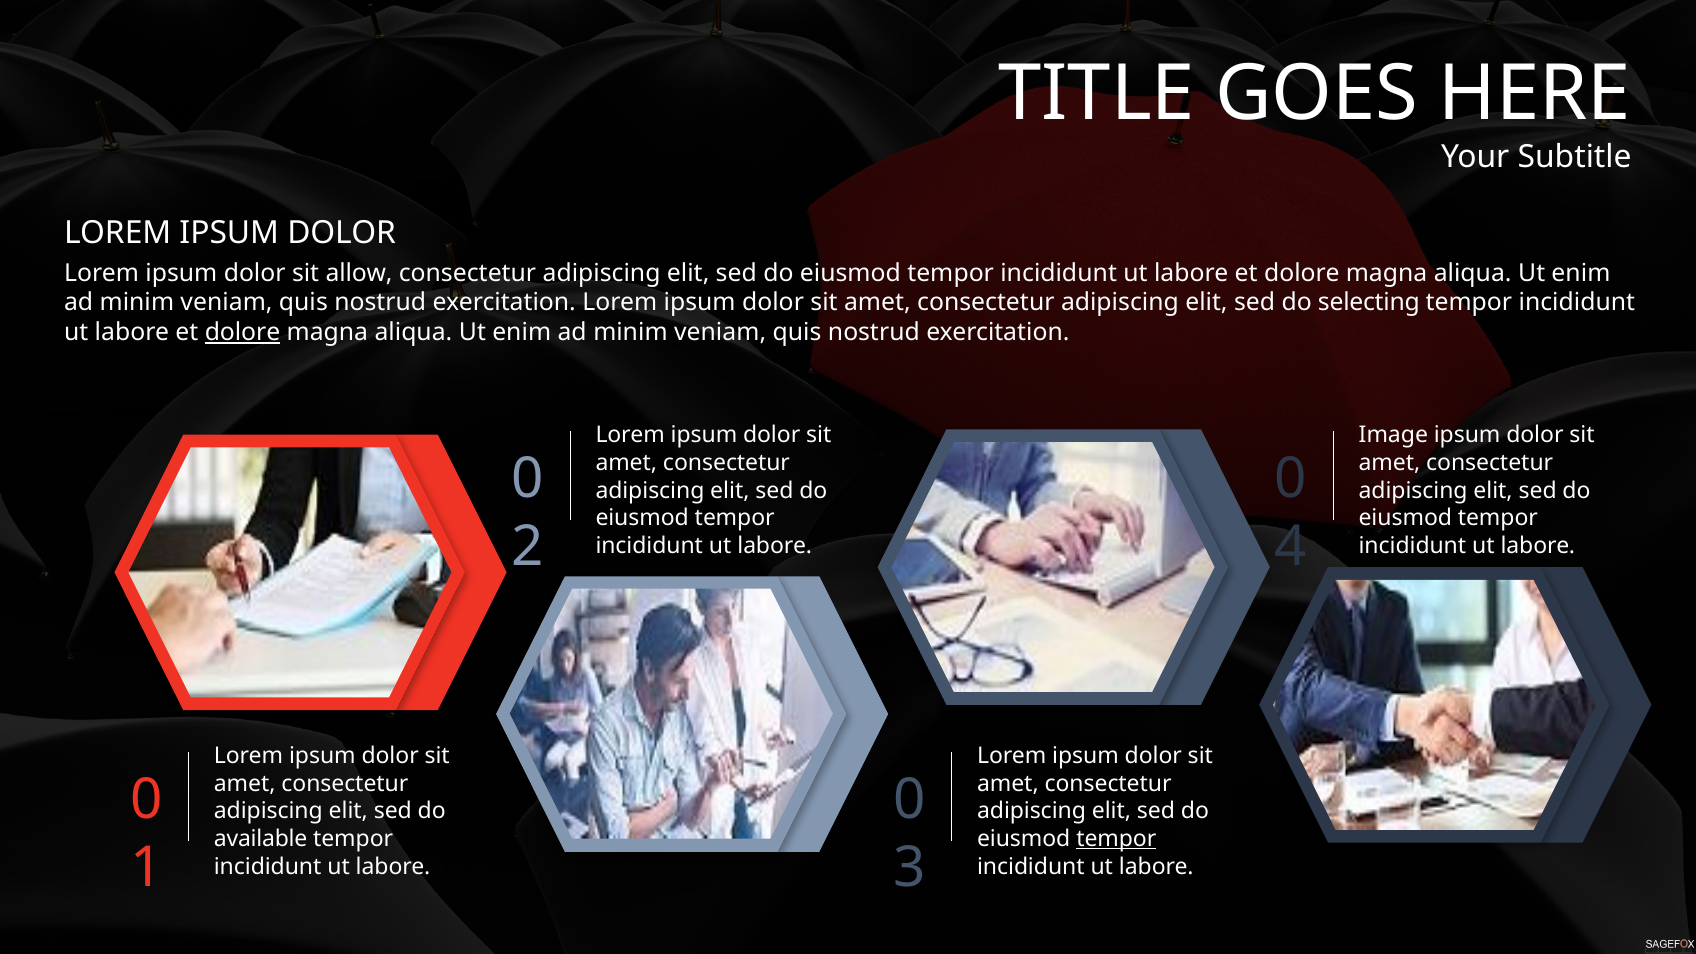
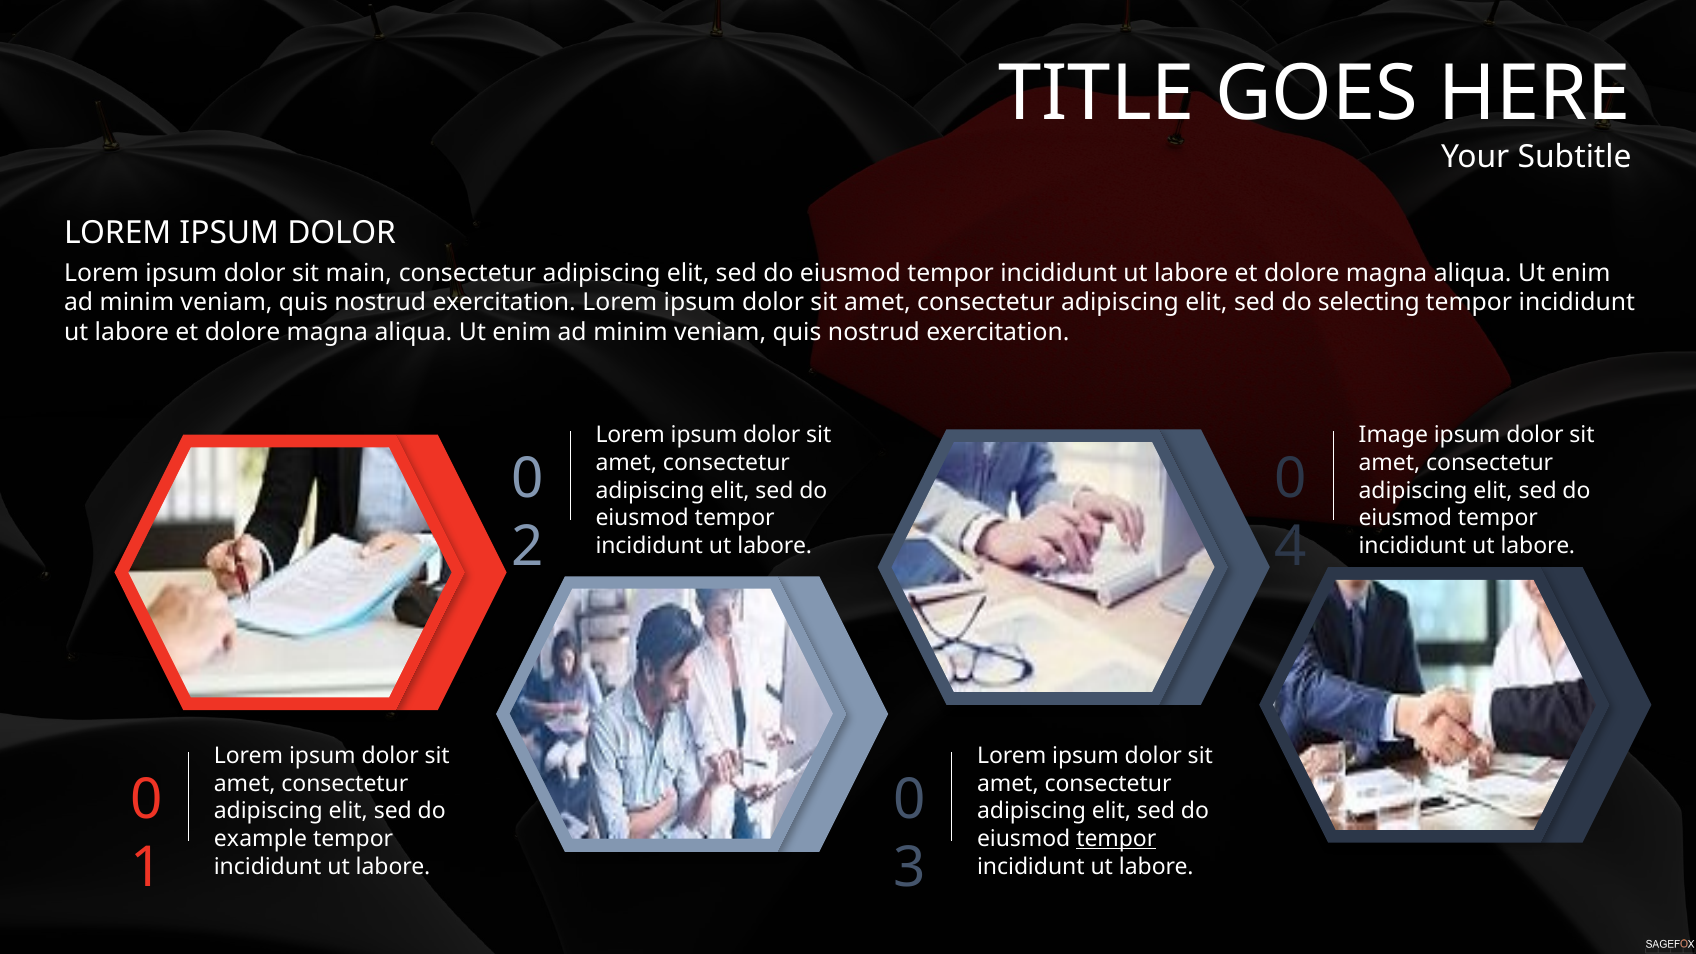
allow: allow -> main (359, 273)
dolore underline: present -> none (243, 332)
available: available -> example (261, 839)
